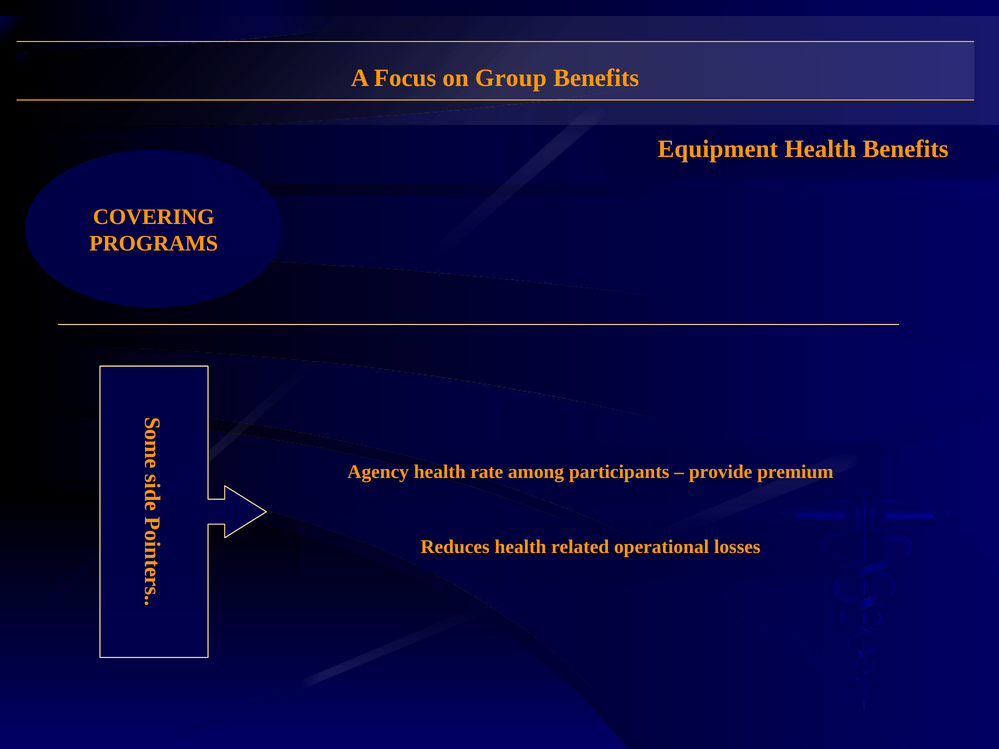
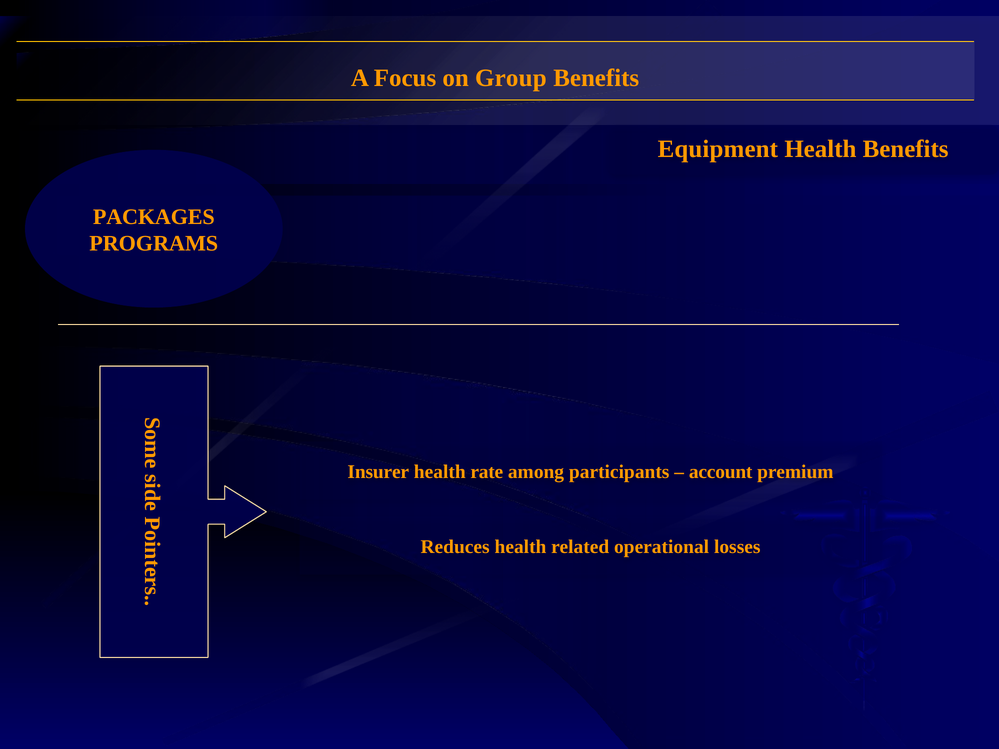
COVERING: COVERING -> PACKAGES (154, 217)
Agency: Agency -> Insurer (378, 472)
provide: provide -> account (721, 472)
